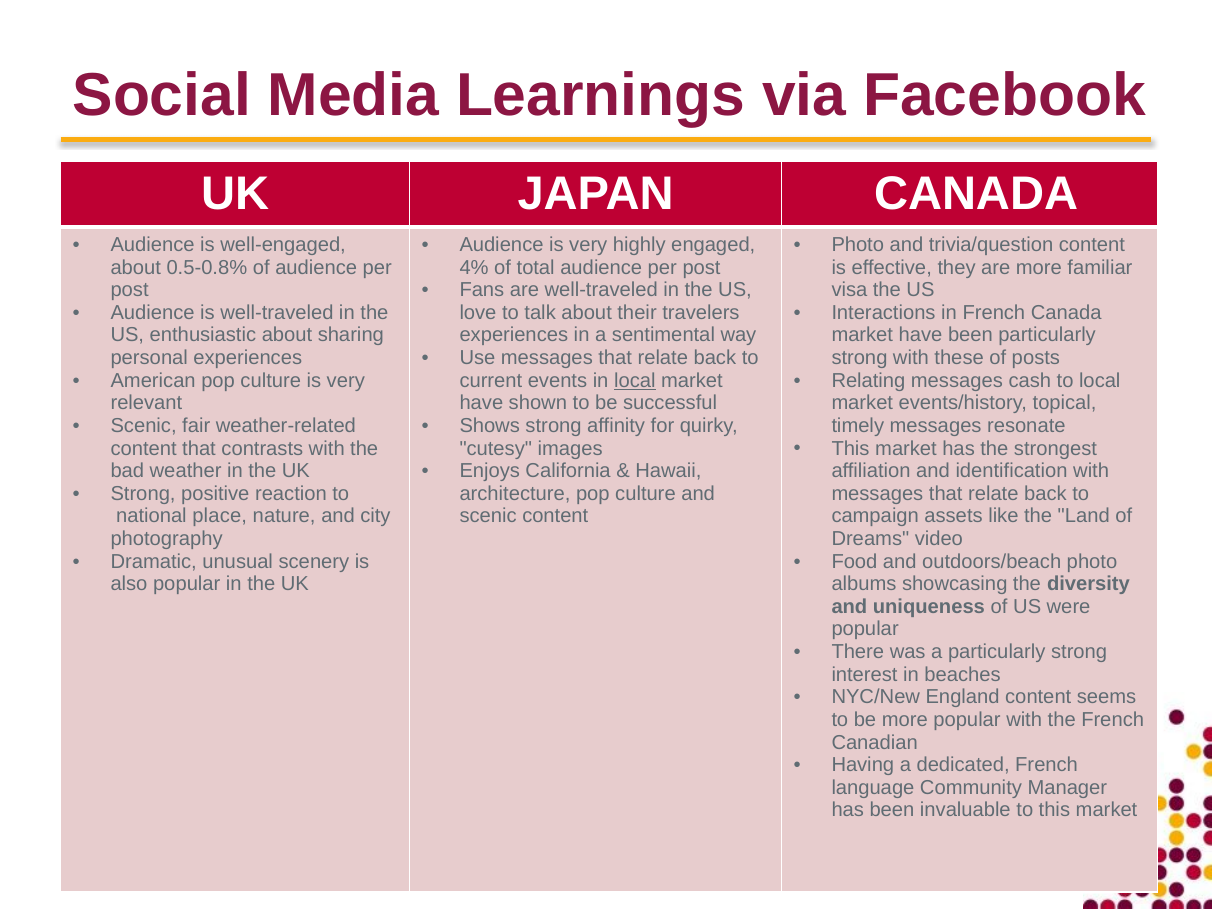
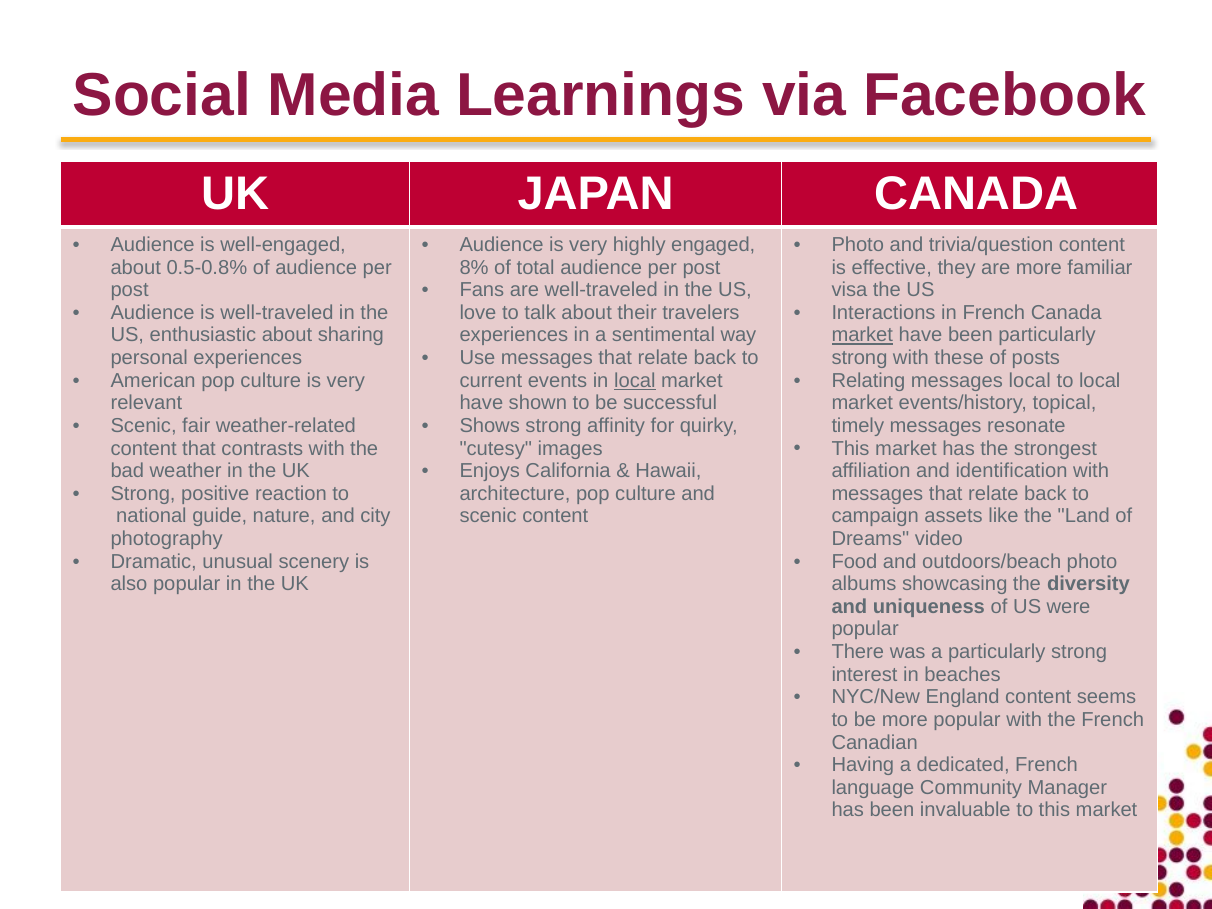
4%: 4% -> 8% (474, 267)
market underline: none -> present (862, 335)
messages cash: cash -> local (1030, 381)
place: place -> guide (220, 516)
